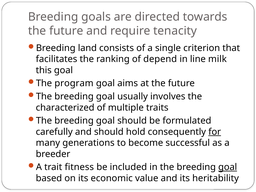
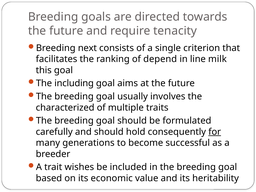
land: land -> next (87, 48)
program: program -> including (74, 83)
fitness: fitness -> wishes (79, 167)
goal underline: present -> none (228, 167)
